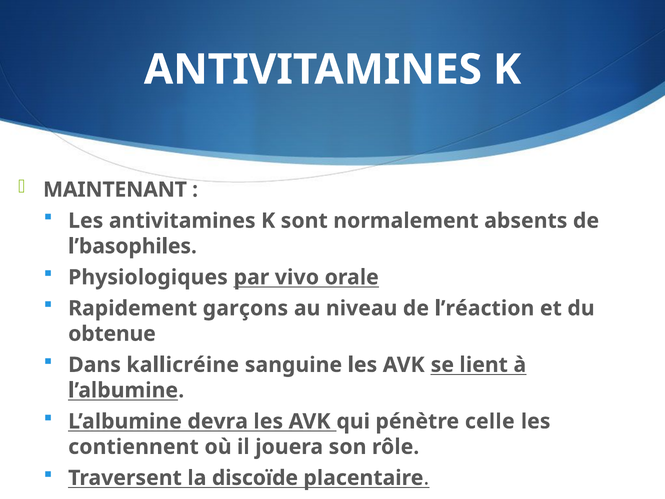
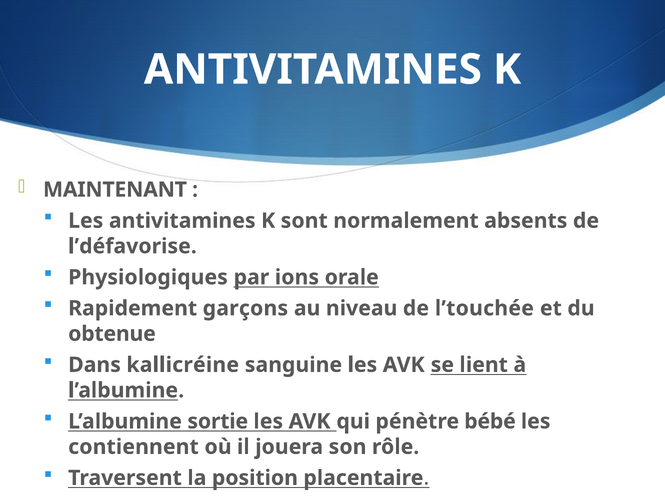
l’basophiles: l’basophiles -> l’défavorise (132, 246)
vivo: vivo -> ions (297, 277)
l’réaction: l’réaction -> l’touchée (484, 308)
devra: devra -> sortie (218, 421)
celle: celle -> bébé (490, 421)
discoïde: discoïde -> position (255, 478)
